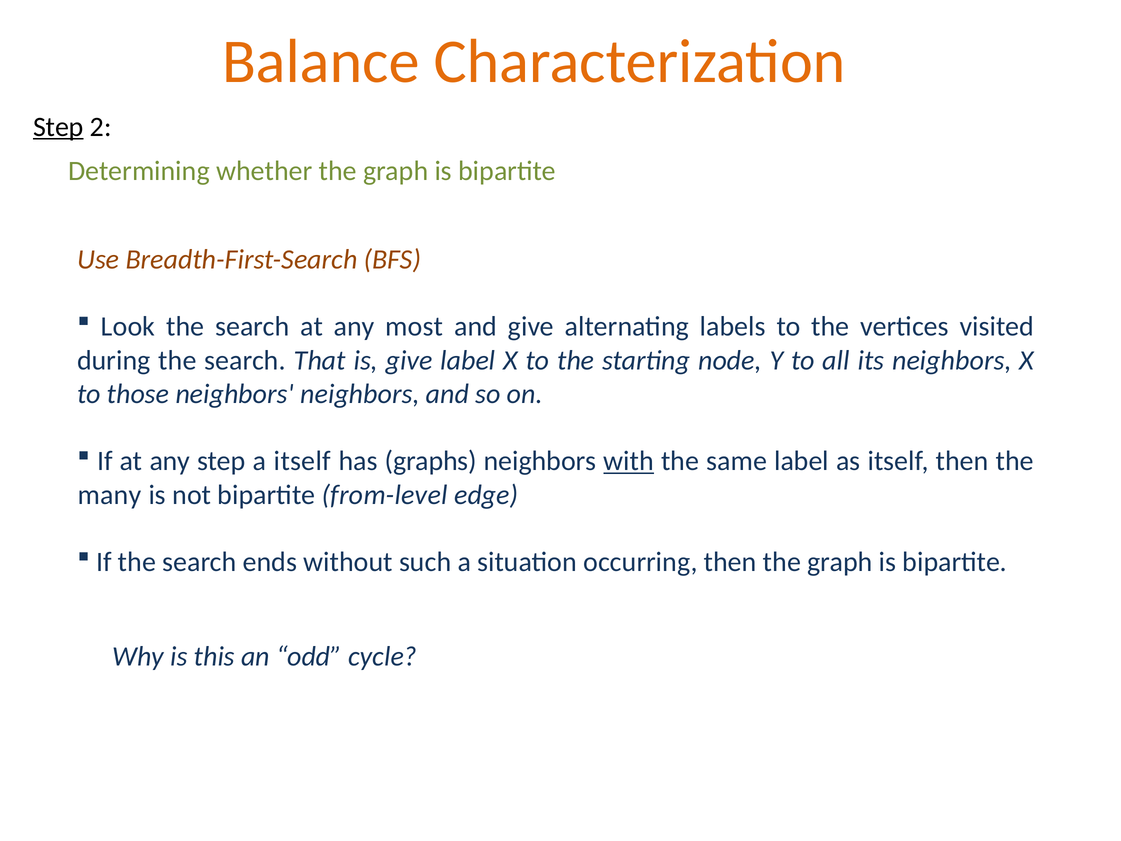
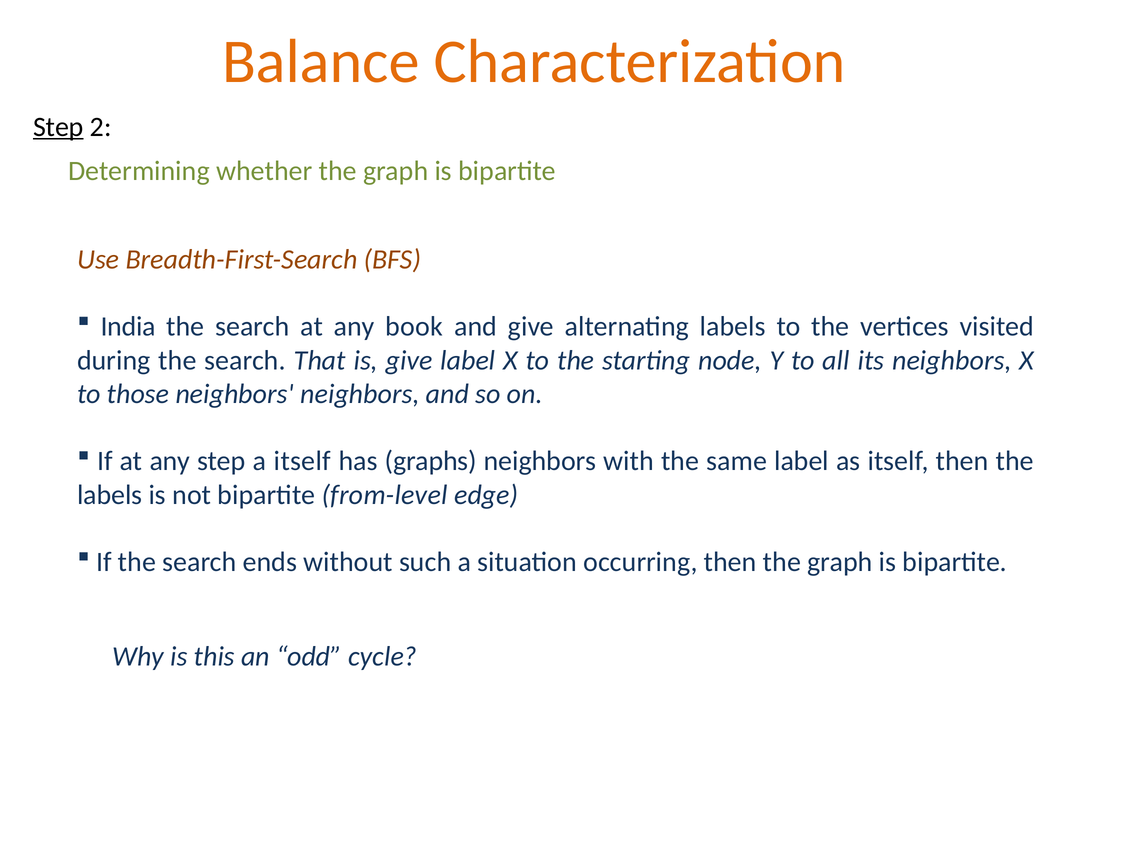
Look: Look -> India (128, 327)
most: most -> book (414, 327)
with underline: present -> none (629, 461)
many: many -> labels (110, 495)
